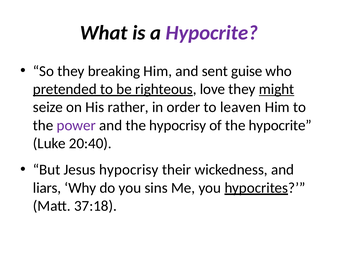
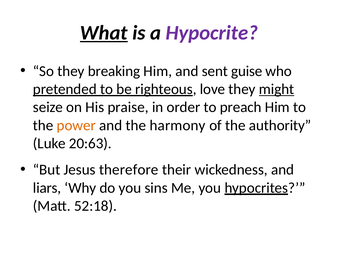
What underline: none -> present (104, 33)
rather: rather -> praise (128, 107)
leaven: leaven -> preach (241, 107)
power colour: purple -> orange (76, 125)
the hypocrisy: hypocrisy -> harmony (178, 125)
the hypocrite: hypocrite -> authority (280, 125)
20:40: 20:40 -> 20:63 (90, 143)
Jesus hypocrisy: hypocrisy -> therefore (129, 169)
37:18: 37:18 -> 52:18 (96, 206)
